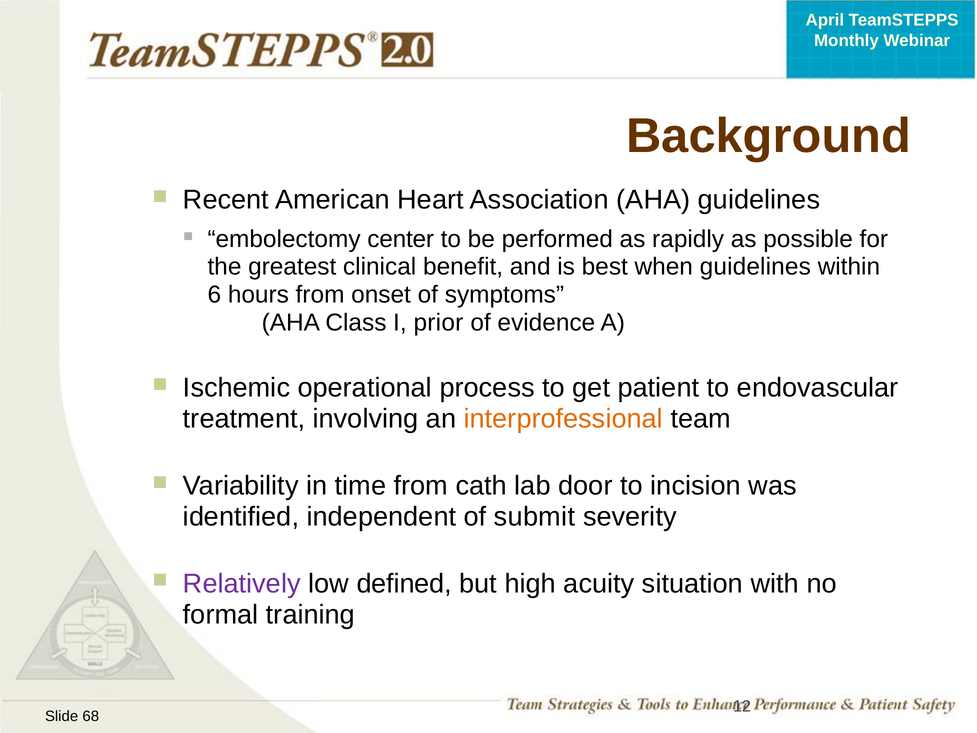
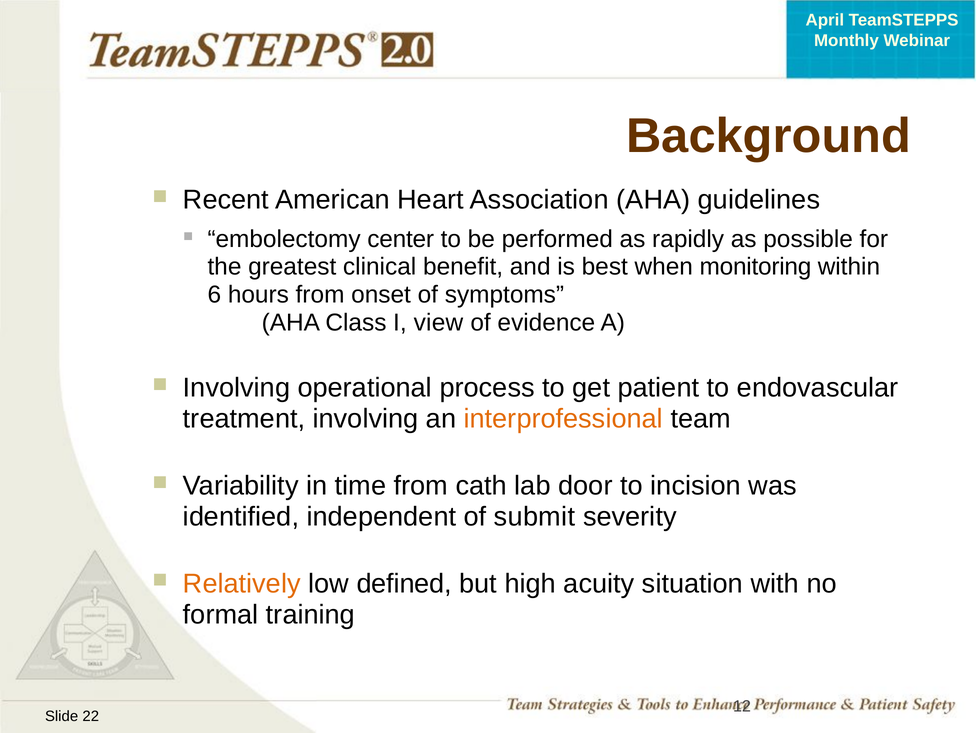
when guidelines: guidelines -> monitoring (755, 267)
prior: prior -> view (438, 323)
Ischemic: Ischemic -> Involving (237, 388)
Relatively colour: purple -> orange (242, 583)
68: 68 -> 22 (91, 716)
